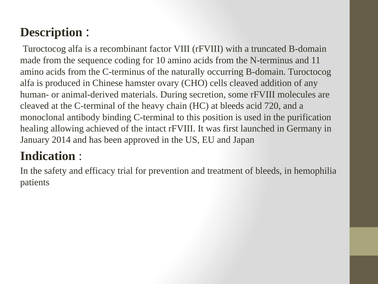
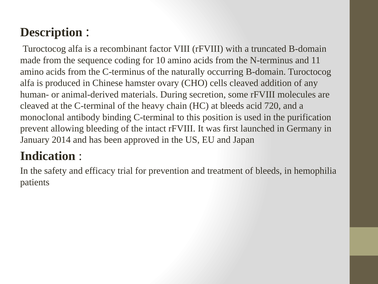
healing: healing -> prevent (34, 128)
achieved: achieved -> bleeding (102, 128)
